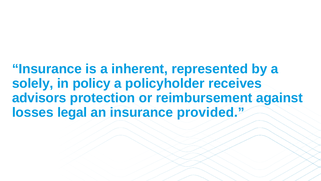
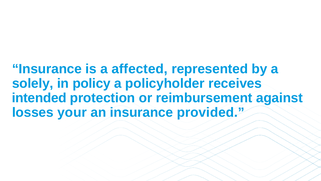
inherent: inherent -> affected (140, 69)
advisors: advisors -> intended (39, 98)
legal: legal -> your (72, 112)
